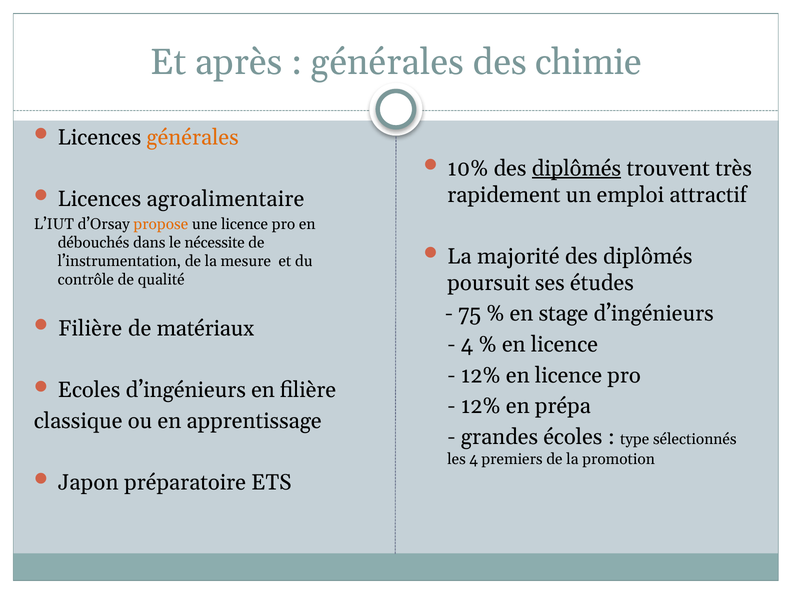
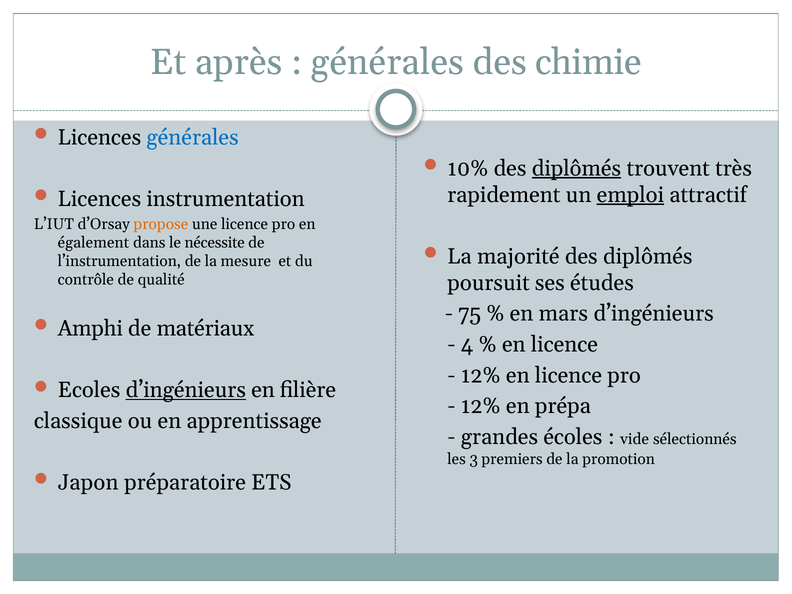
générales colour: orange -> blue (193, 137)
emploi underline: none -> present (630, 195)
agroalimentaire: agroalimentaire -> instrumentation (226, 199)
débouchés: débouchés -> également (93, 243)
stage: stage -> mars (563, 314)
Filière: Filière -> Amphi (90, 328)
d’ingénieurs underline: none -> present (186, 390)
type: type -> vide (635, 439)
les 4: 4 -> 3 (474, 459)
